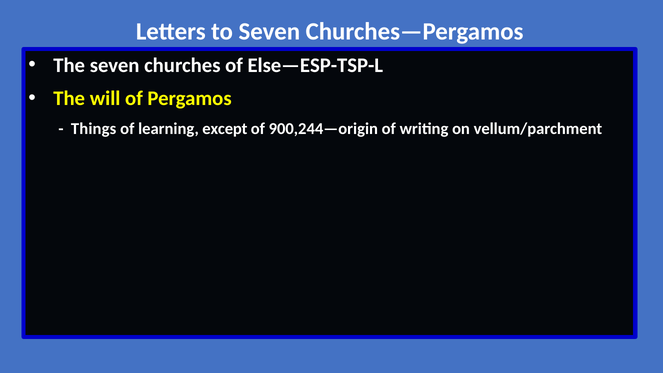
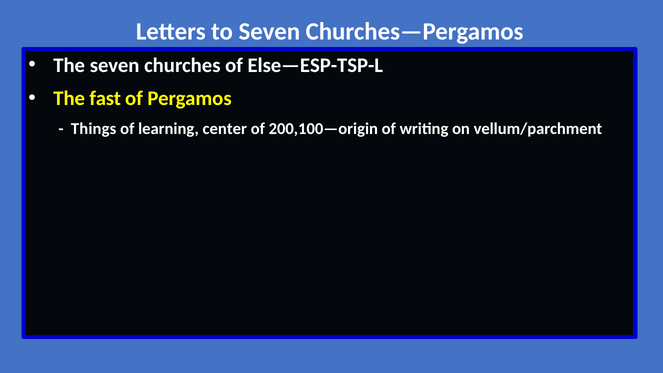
will: will -> fast (105, 98)
except: except -> center (225, 129)
900,244—origin: 900,244—origin -> 200,100—origin (323, 129)
